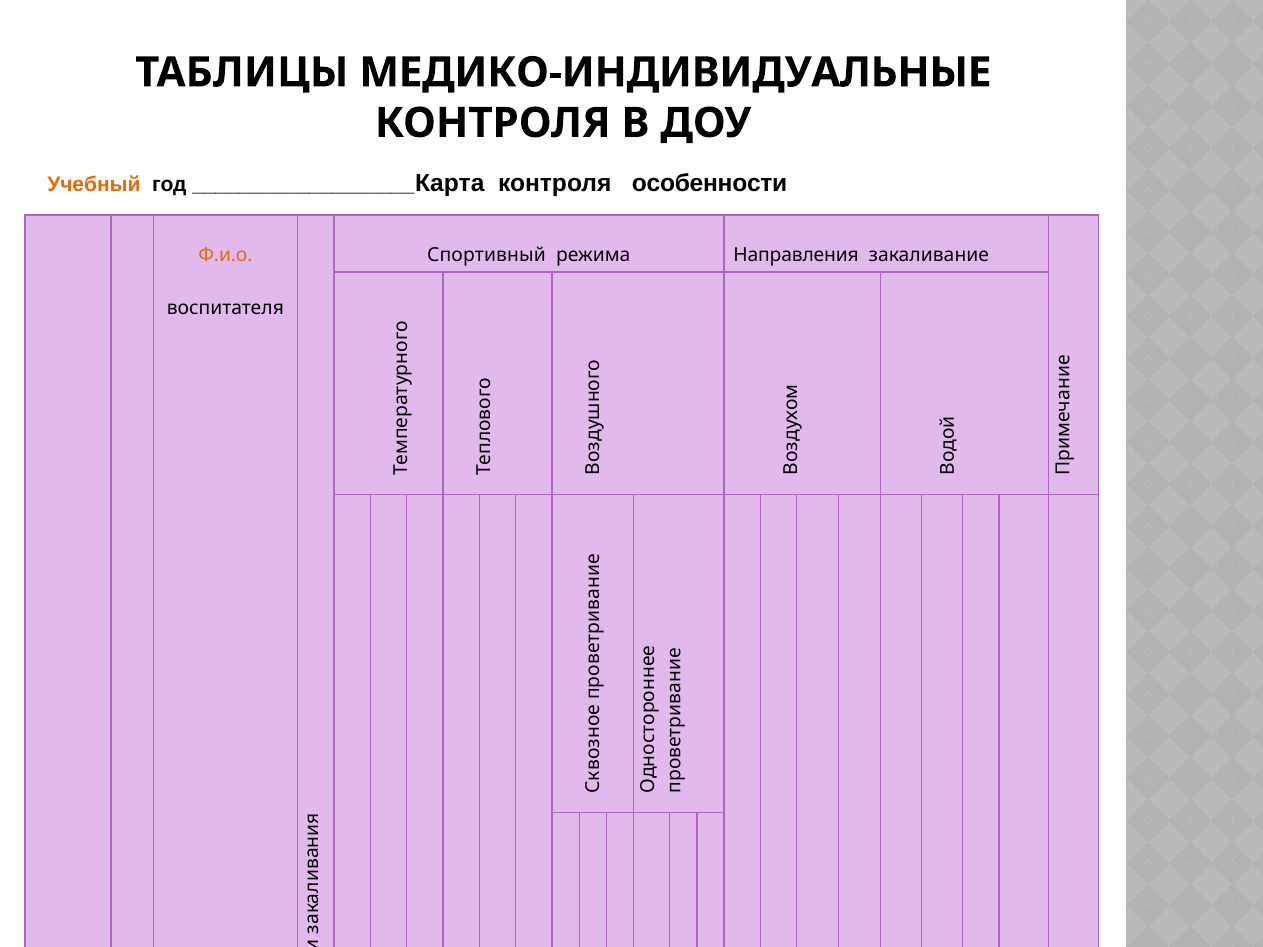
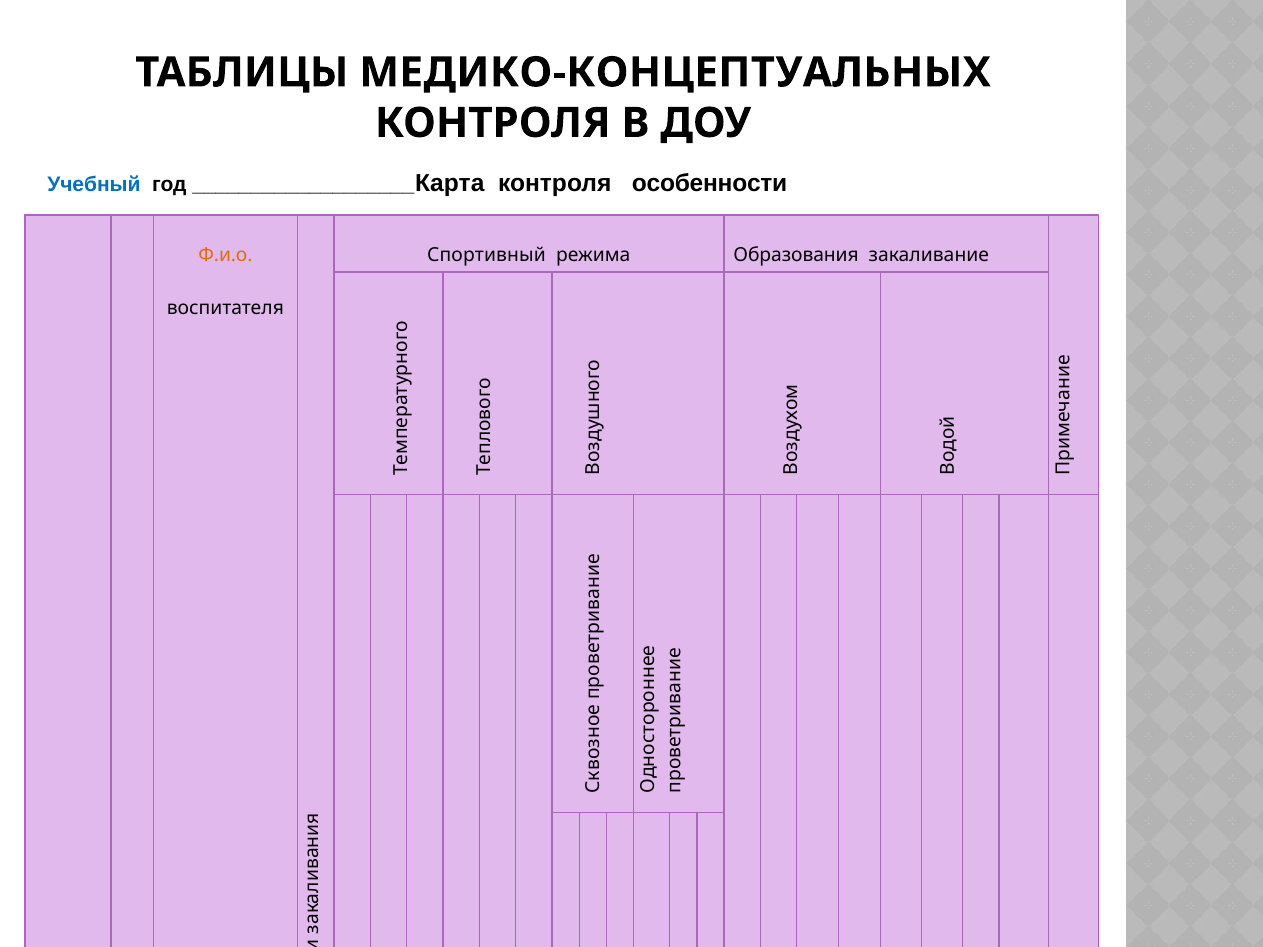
МЕДИКО-ИНДИВИДУАЛЬНЫЕ: МЕДИКО-ИНДИВИДУАЛЬНЫЕ -> МЕДИКО-КОНЦЕПТУАЛЬНЫХ (675, 73)
Учебный colour: orange -> blue (94, 185)
Направления: Направления -> Образования (796, 256)
